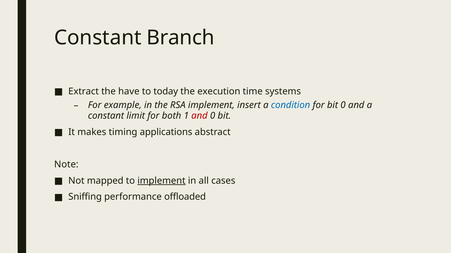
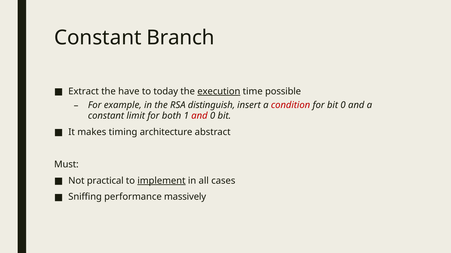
execution underline: none -> present (219, 92)
systems: systems -> possible (283, 92)
RSA implement: implement -> distinguish (211, 106)
condition colour: blue -> red (291, 106)
applications: applications -> architecture (166, 132)
Note: Note -> Must (66, 165)
mapped: mapped -> practical (105, 181)
offloaded: offloaded -> massively (185, 197)
